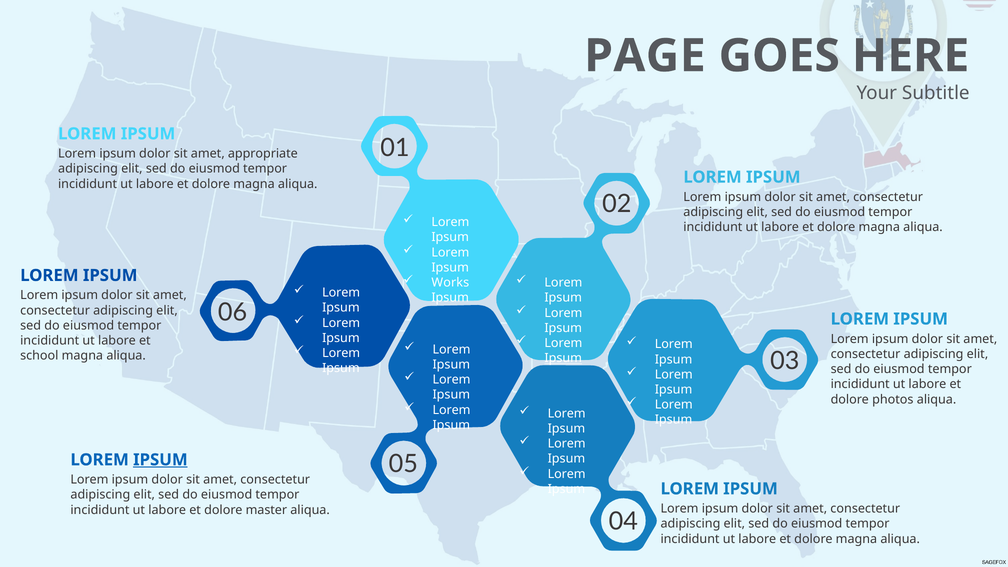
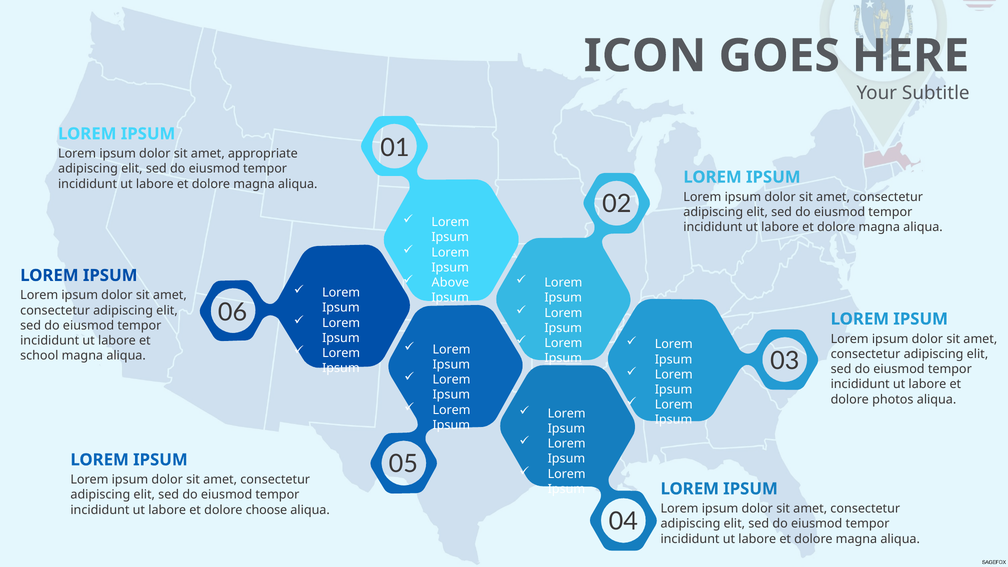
PAGE: PAGE -> ICON (645, 56)
Works: Works -> Above (450, 283)
IPSUM underline: present -> none (160, 460)
master: master -> choose (266, 510)
